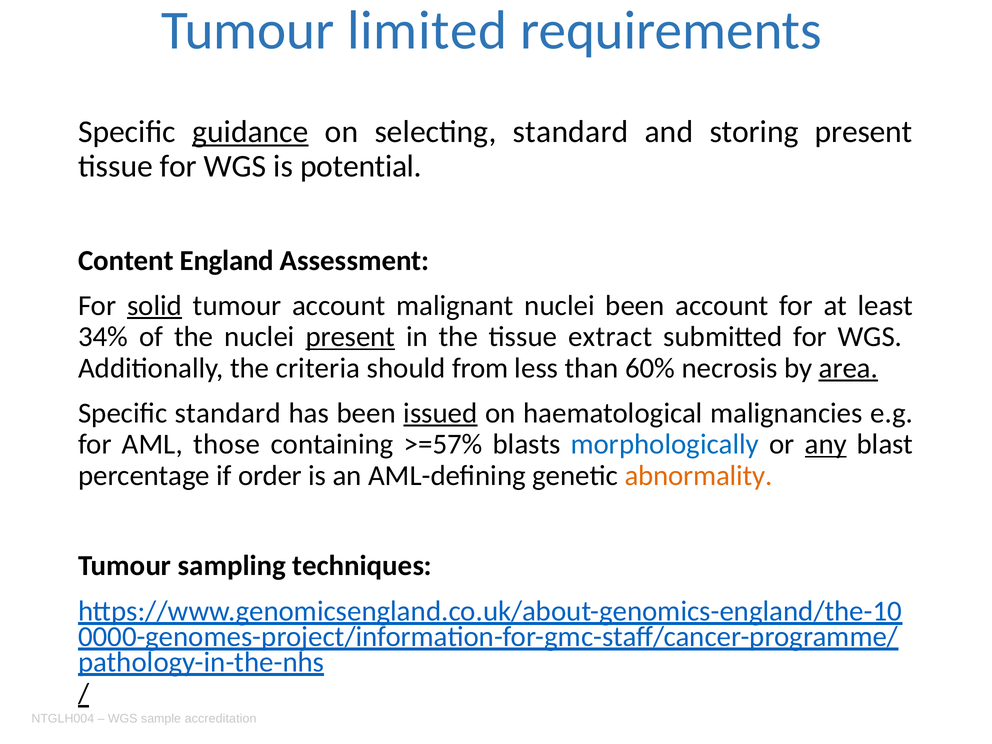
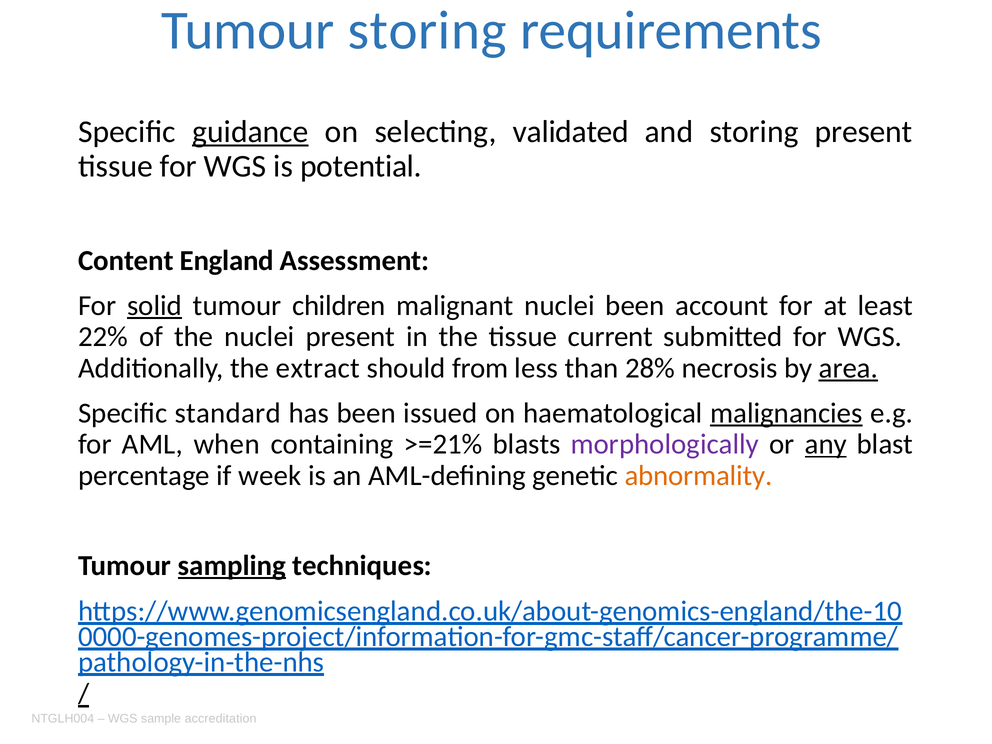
Tumour limited: limited -> storing (427, 30)
selecting standard: standard -> validated (571, 132)
tumour account: account -> children (339, 306)
34%: 34% -> 22% (103, 337)
present underline: present -> none (350, 337)
extract: extract -> current (610, 337)
criteria: criteria -> extract (318, 368)
60%: 60% -> 28% (650, 368)
issued underline: present -> none (440, 413)
malignancies underline: none -> present (786, 413)
those: those -> when (227, 444)
>=57%: >=57% -> >=21% (443, 444)
morphologically colour: blue -> purple (665, 444)
order: order -> week (270, 476)
sampling underline: none -> present (232, 566)
